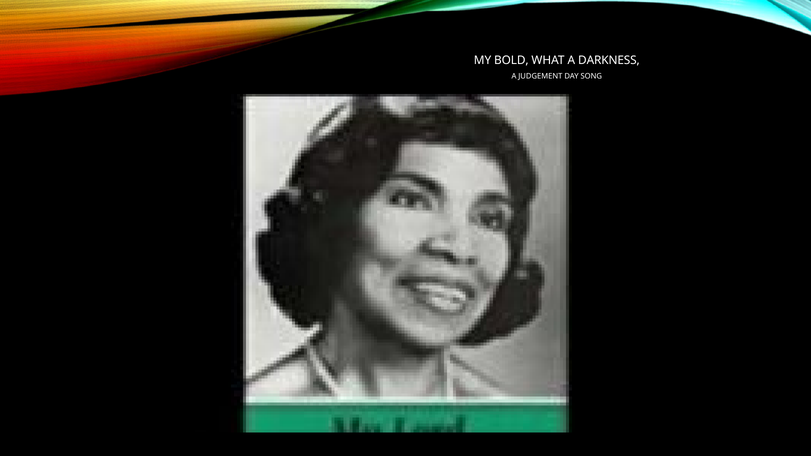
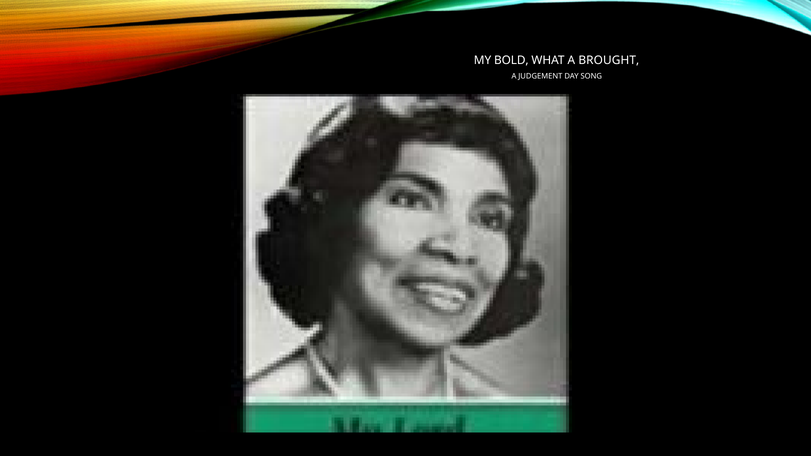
DARKNESS: DARKNESS -> BROUGHT (609, 61)
